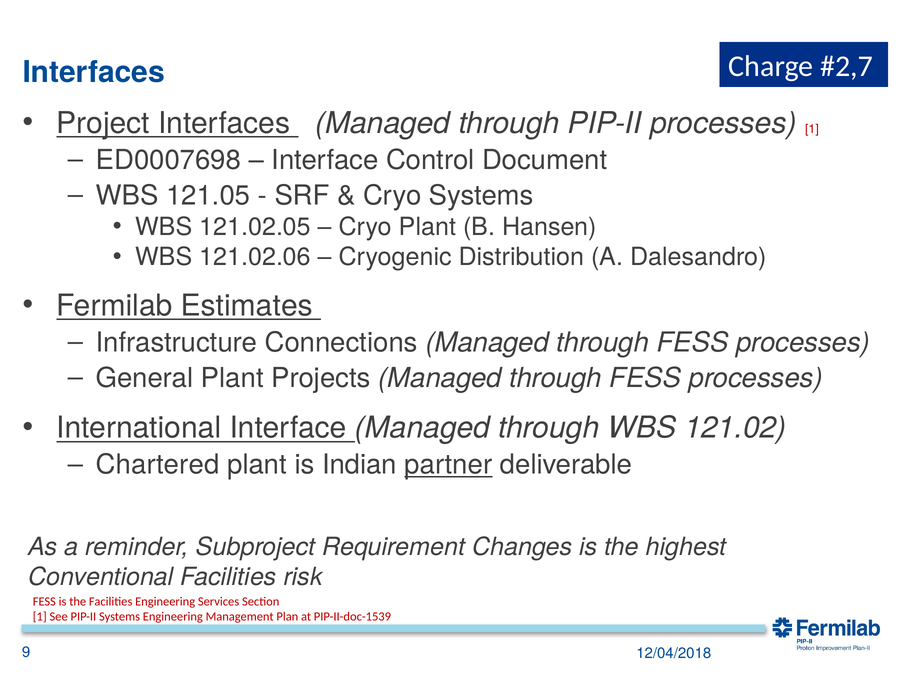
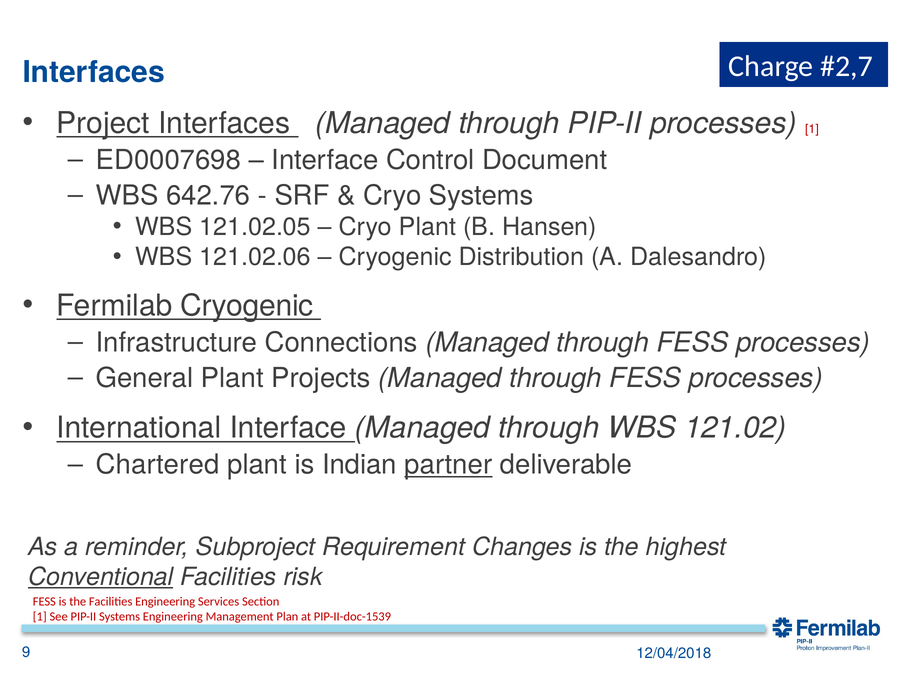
121.05: 121.05 -> 642.76 (208, 195)
Fermilab Estimates: Estimates -> Cryogenic (247, 305)
Conventional underline: none -> present (101, 577)
